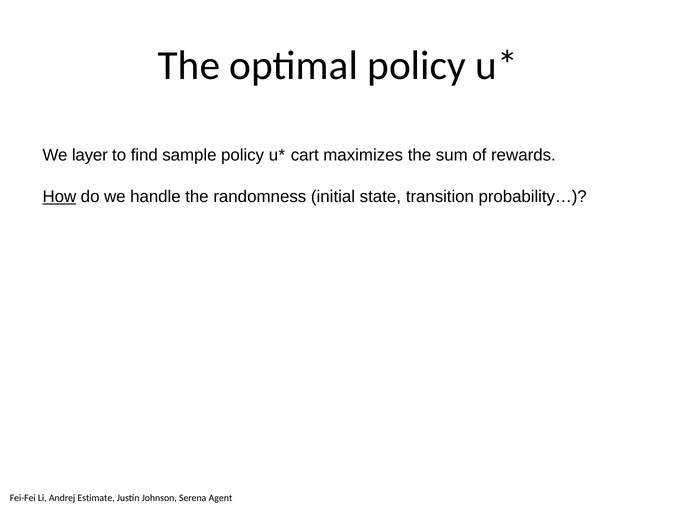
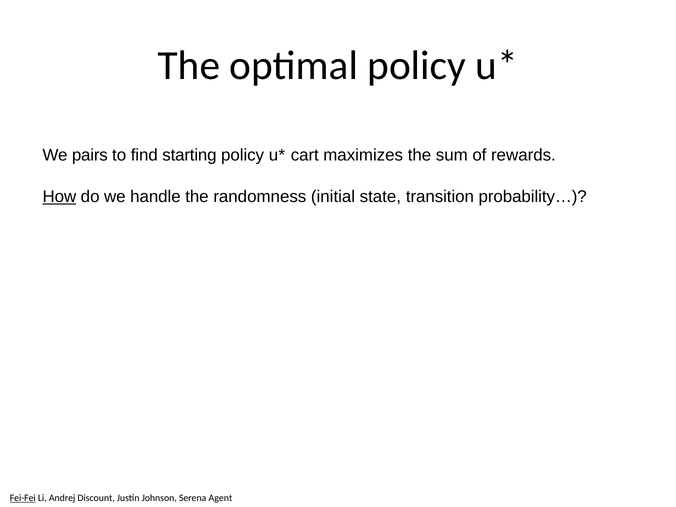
layer: layer -> pairs (90, 155)
sample: sample -> starting (189, 155)
Fei-Fei underline: none -> present (23, 498)
Estimate: Estimate -> Discount (96, 498)
